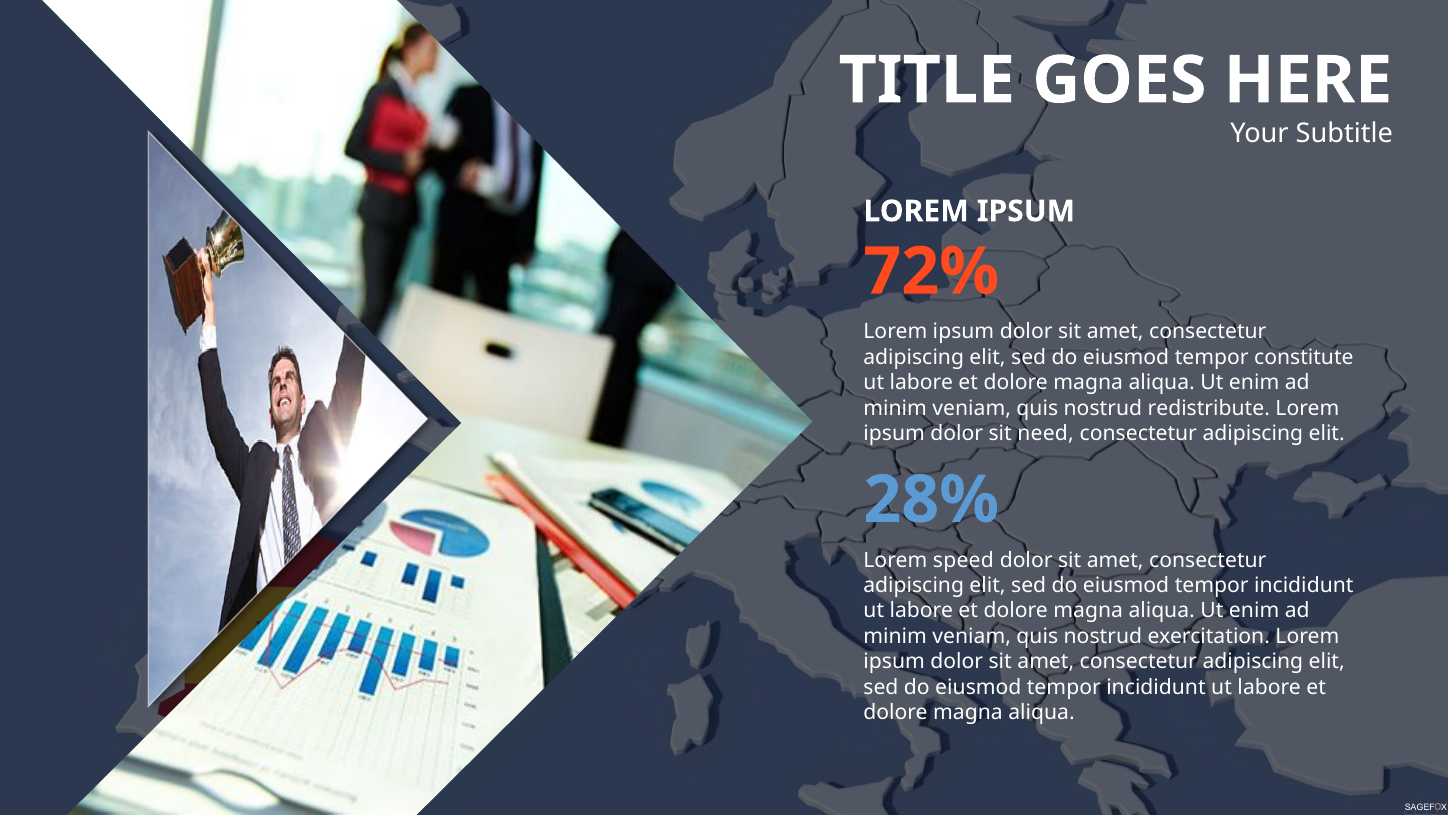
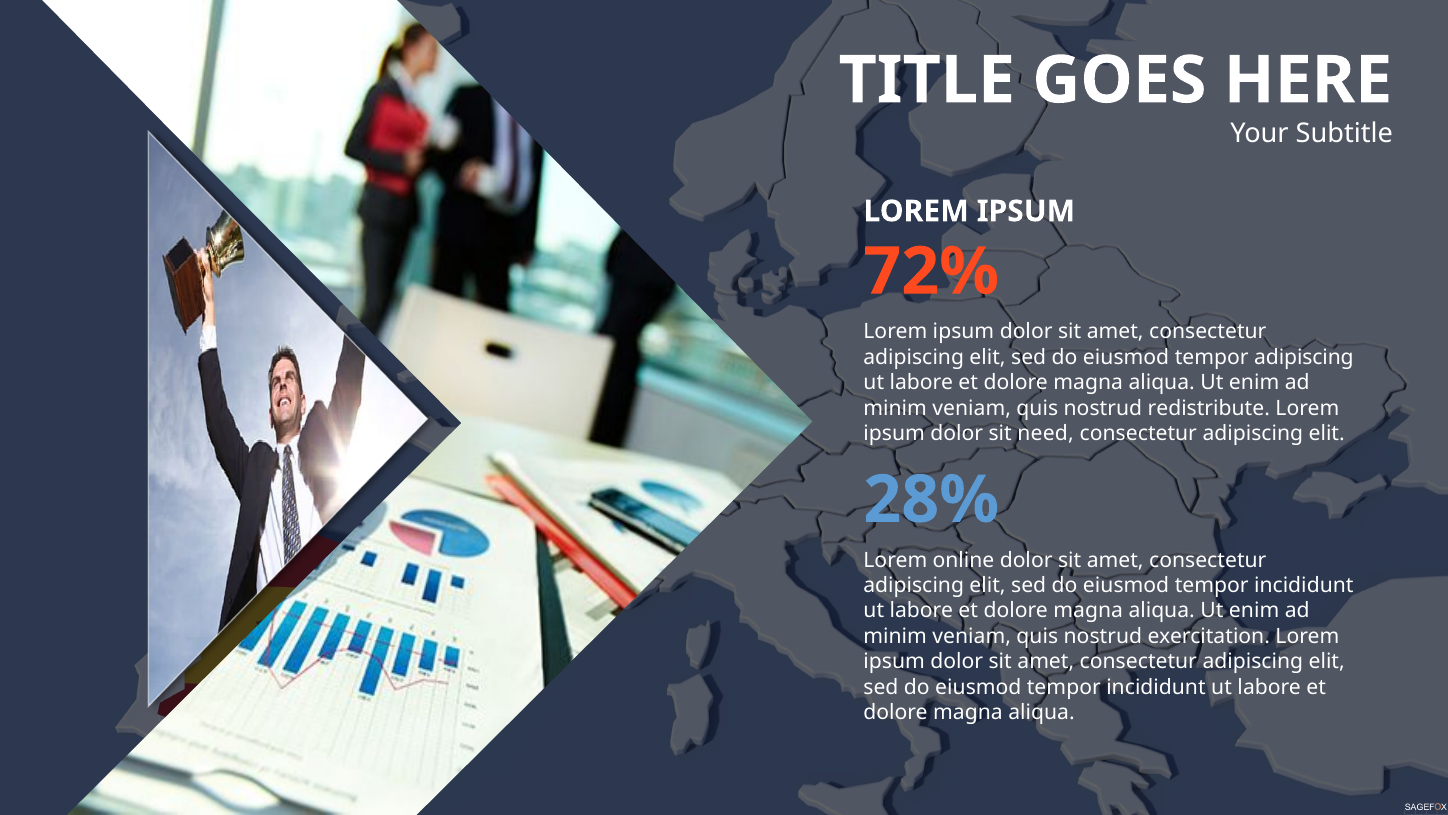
tempor constitute: constitute -> adipiscing (1304, 357)
speed: speed -> online (963, 560)
